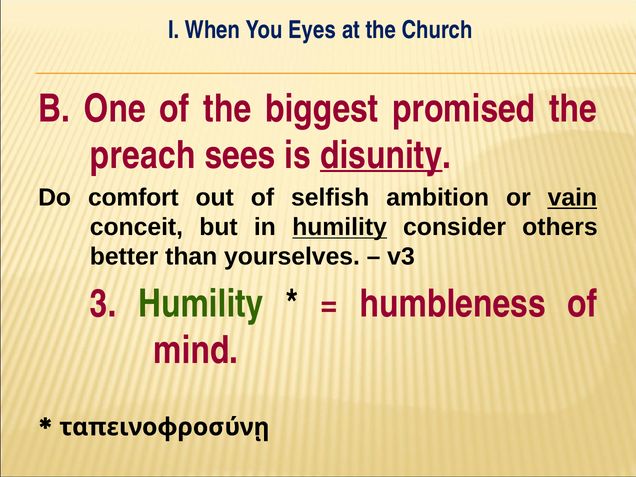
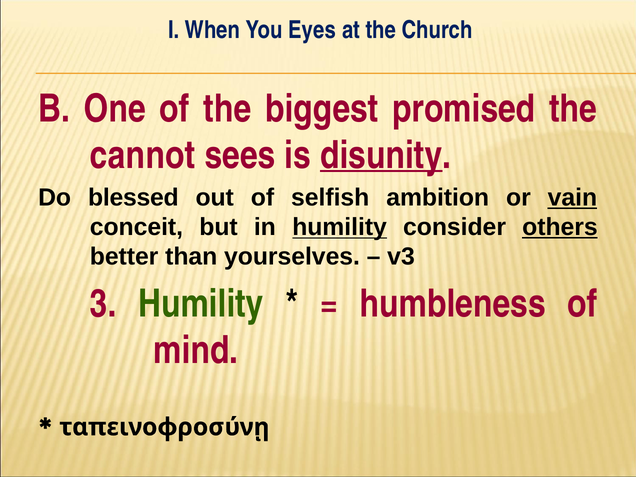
preach: preach -> cannot (143, 155)
comfort: comfort -> blessed (133, 198)
others underline: none -> present (560, 227)
